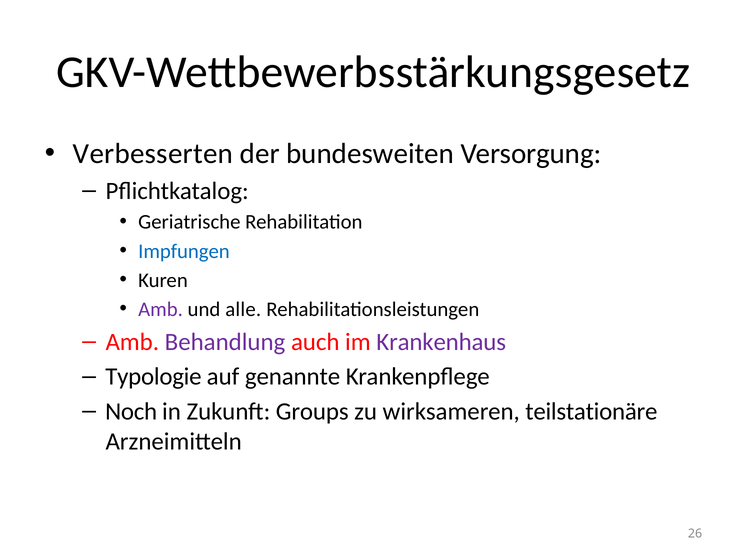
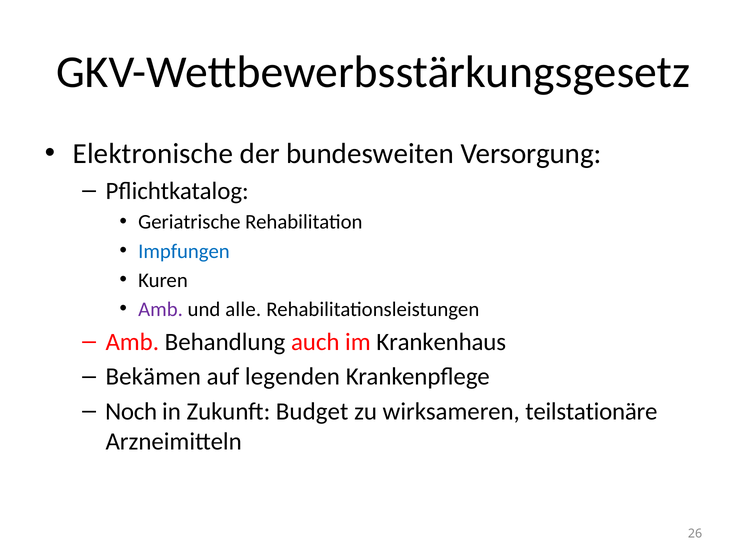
Verbesserten: Verbesserten -> Elektronische (153, 154)
Behandlung colour: purple -> black (225, 342)
Krankenhaus colour: purple -> black (441, 342)
Typologie: Typologie -> Bekämen (153, 377)
genannte: genannte -> legenden (292, 377)
Groups: Groups -> Budget (312, 412)
